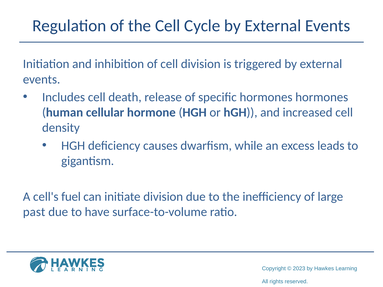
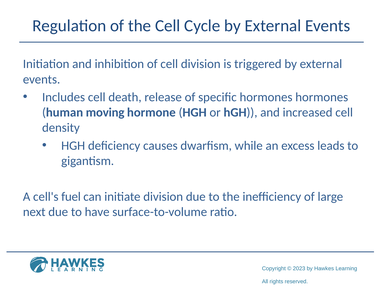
cellular: cellular -> moving (105, 113)
past: past -> next (34, 212)
